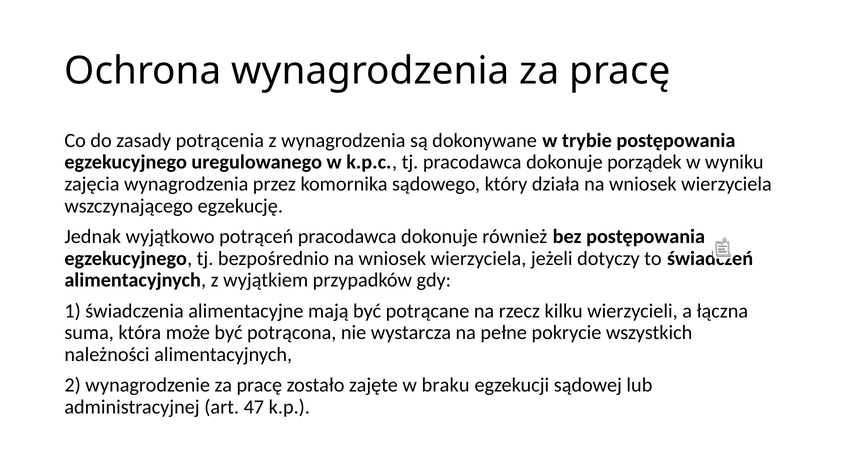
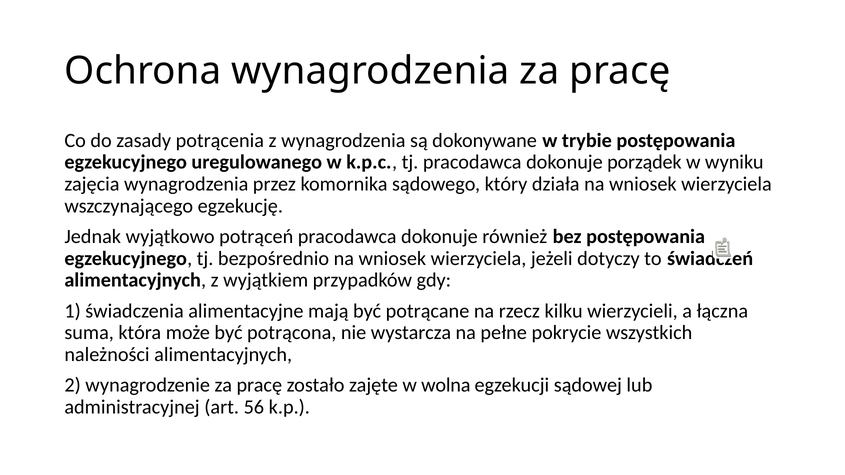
braku: braku -> wolna (446, 385)
47: 47 -> 56 (254, 407)
